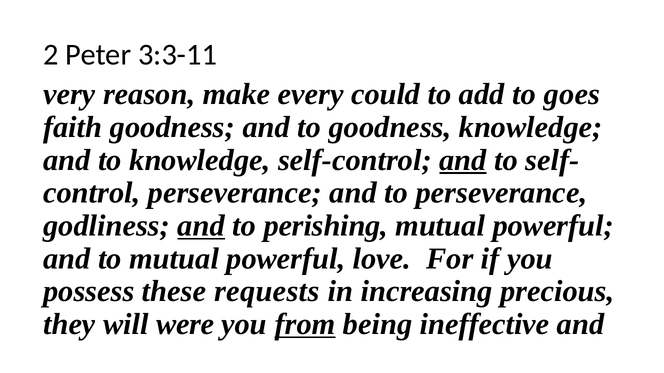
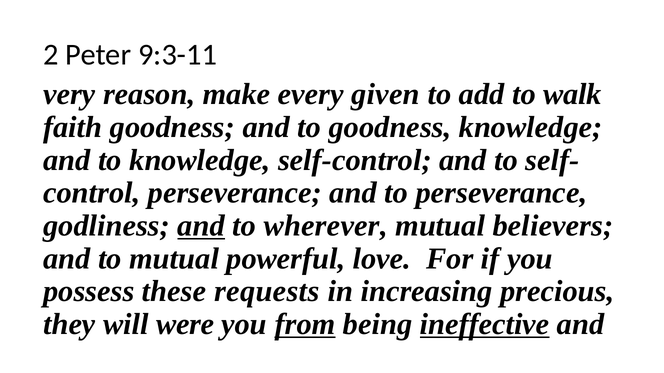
3:3-11: 3:3-11 -> 9:3-11 (178, 55)
could: could -> given (386, 95)
goes: goes -> walk (572, 95)
and underline: present -> none (463, 160)
perishing: perishing -> wherever (326, 226)
powerful: powerful -> believers (553, 226)
ineffective underline: none -> present (485, 325)
